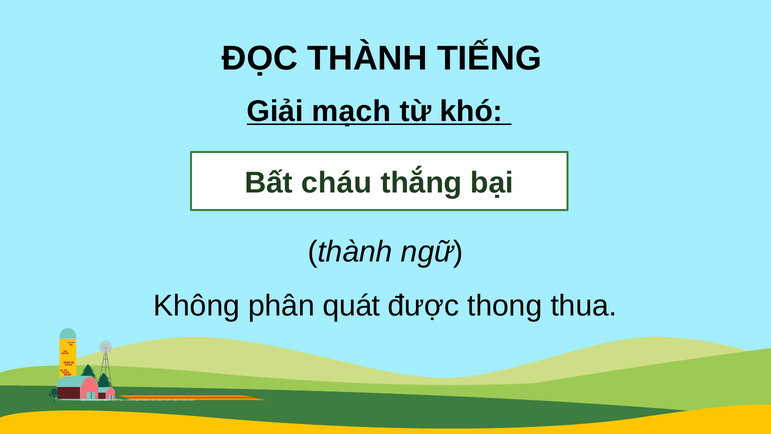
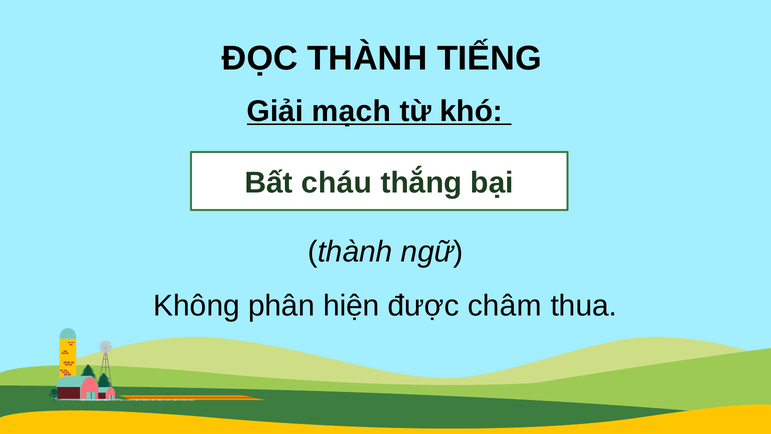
quát: quát -> hiện (351, 306)
thong: thong -> châm (505, 306)
